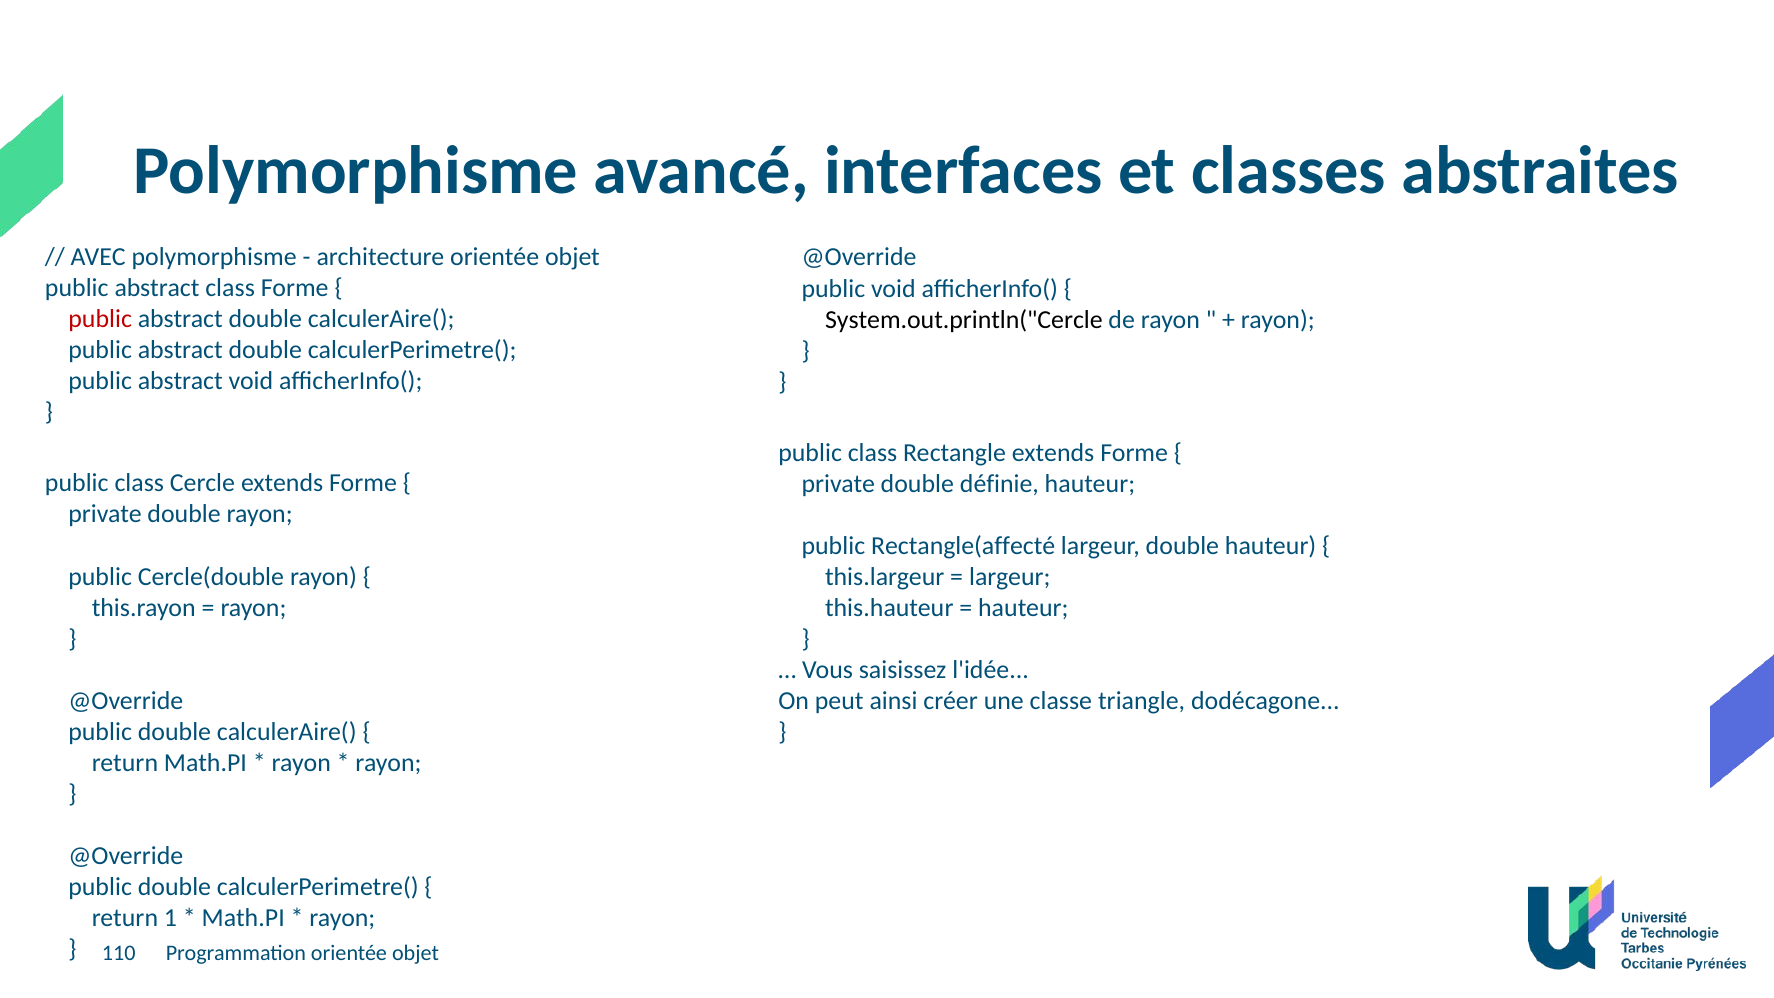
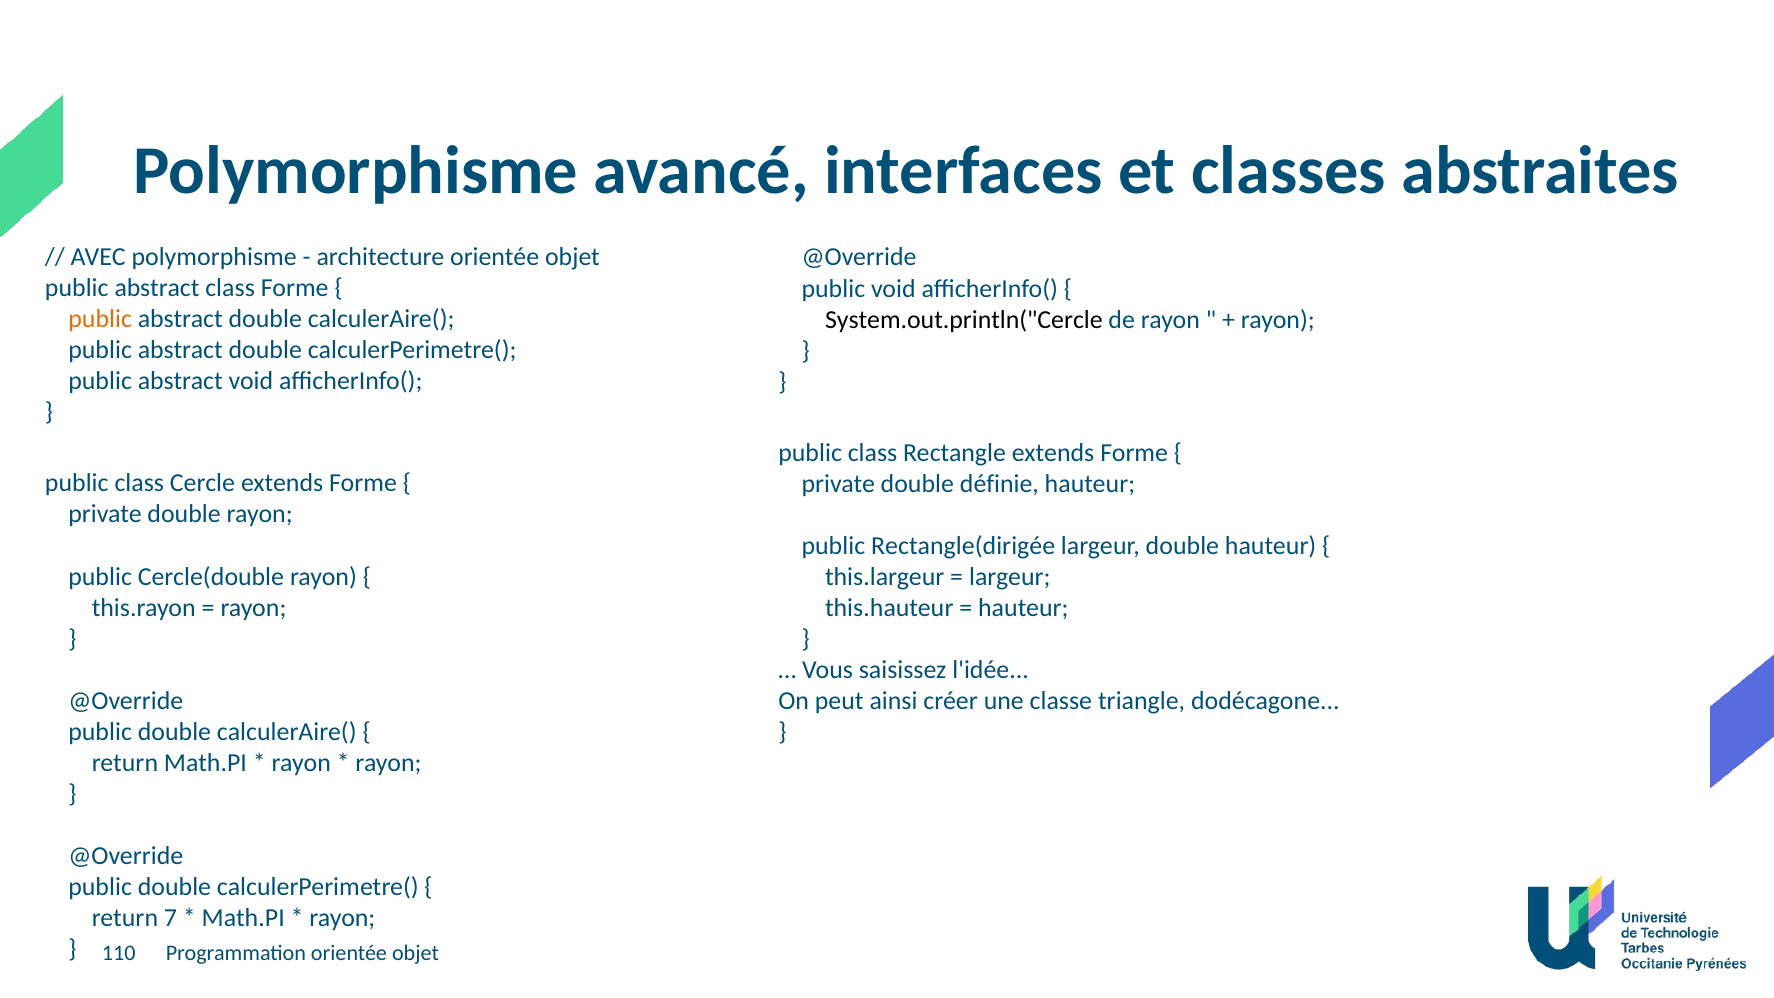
public colour: red -> orange (100, 319)
Rectangle(affecté: Rectangle(affecté -> Rectangle(dirigée (963, 546)
1: 1 -> 7 (171, 918)
